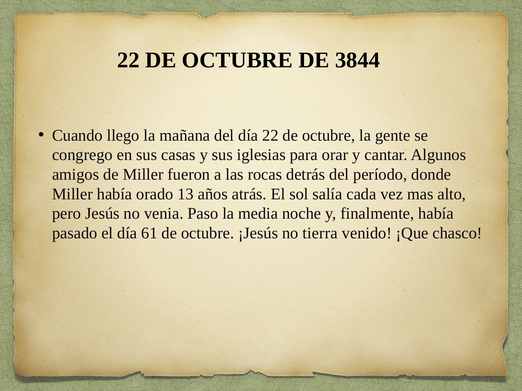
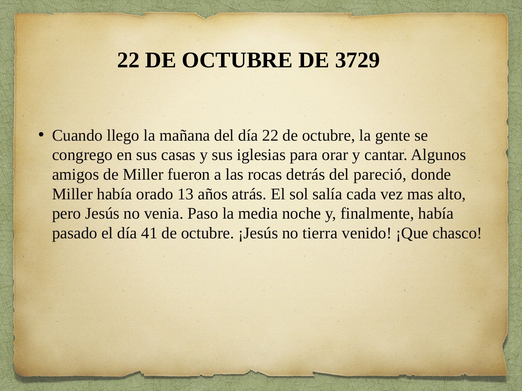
3844: 3844 -> 3729 (358, 60)
período: período -> pareció (380, 175)
61: 61 -> 41 (149, 233)
